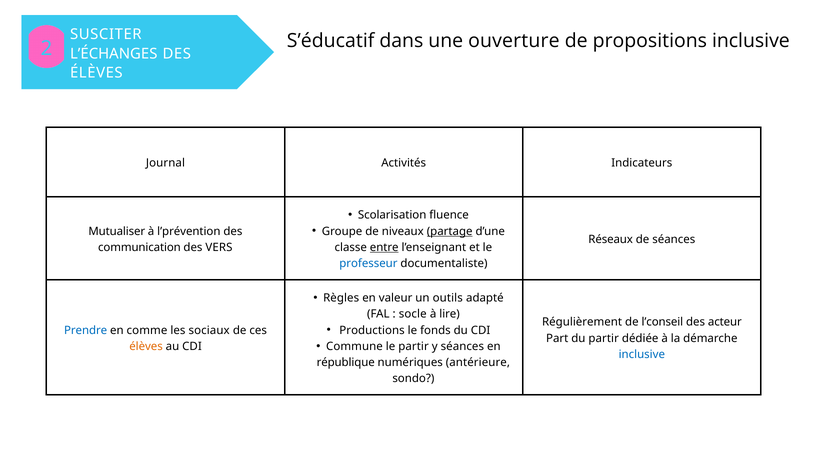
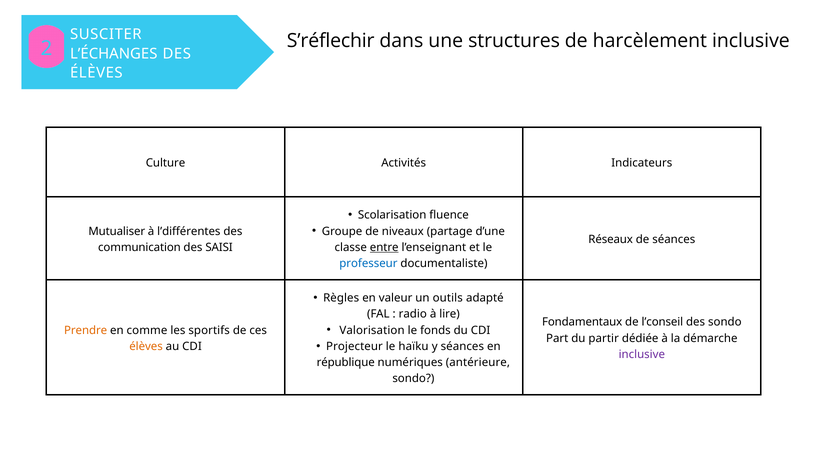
S’éducatif: S’éducatif -> S’réflechir (331, 41)
ouverture: ouverture -> structures (514, 41)
propositions: propositions -> harcèlement (650, 41)
Journal: Journal -> Culture (166, 163)
partage underline: present -> none (450, 231)
l’prévention: l’prévention -> l’différentes (189, 231)
VERS: VERS -> SAISI (219, 247)
socle: socle -> radio (413, 314)
Régulièrement: Régulièrement -> Fondamentaux (582, 322)
des acteur: acteur -> sondo (725, 322)
Productions: Productions -> Valorisation (372, 330)
Prendre colour: blue -> orange (86, 330)
sociaux: sociaux -> sportifs (209, 330)
Commune: Commune -> Projecteur (354, 346)
le partir: partir -> haïku (414, 346)
inclusive colour: blue -> purple (642, 354)
